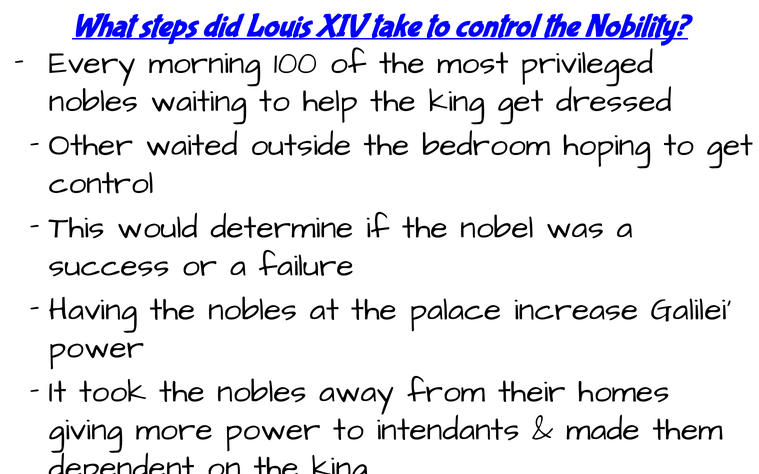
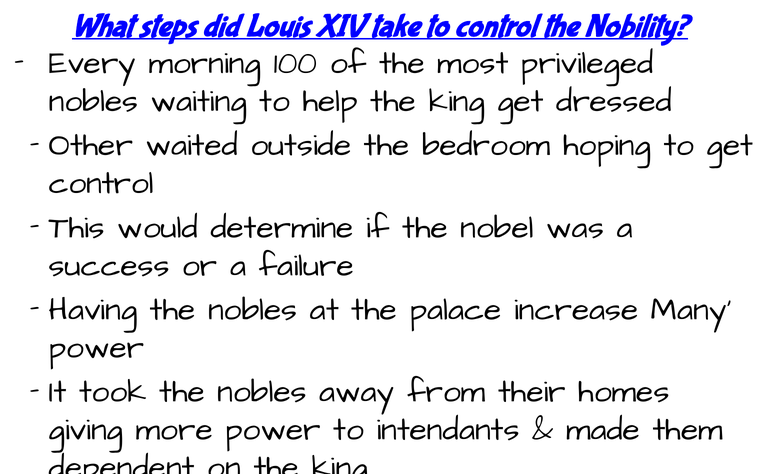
Galilei: Galilei -> Many (691, 310)
